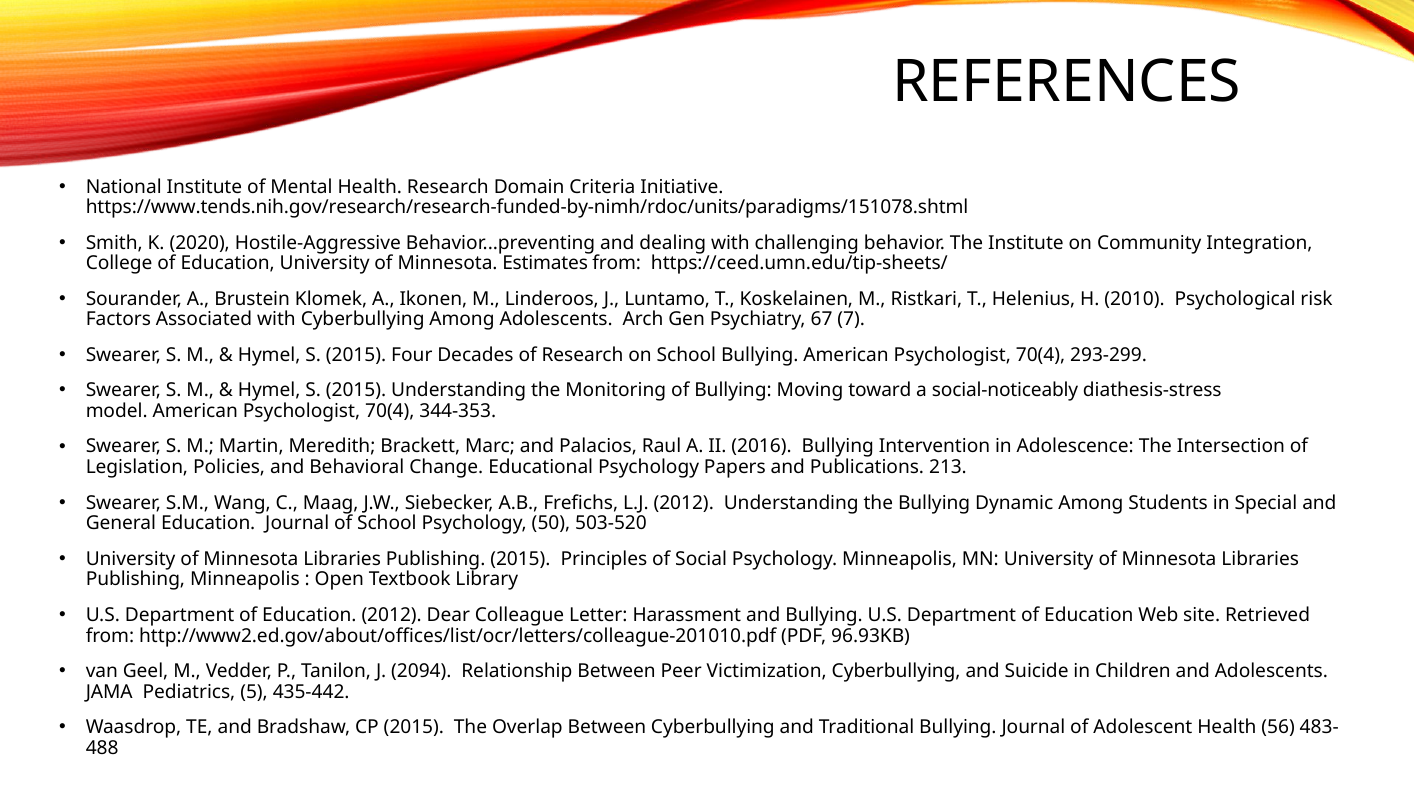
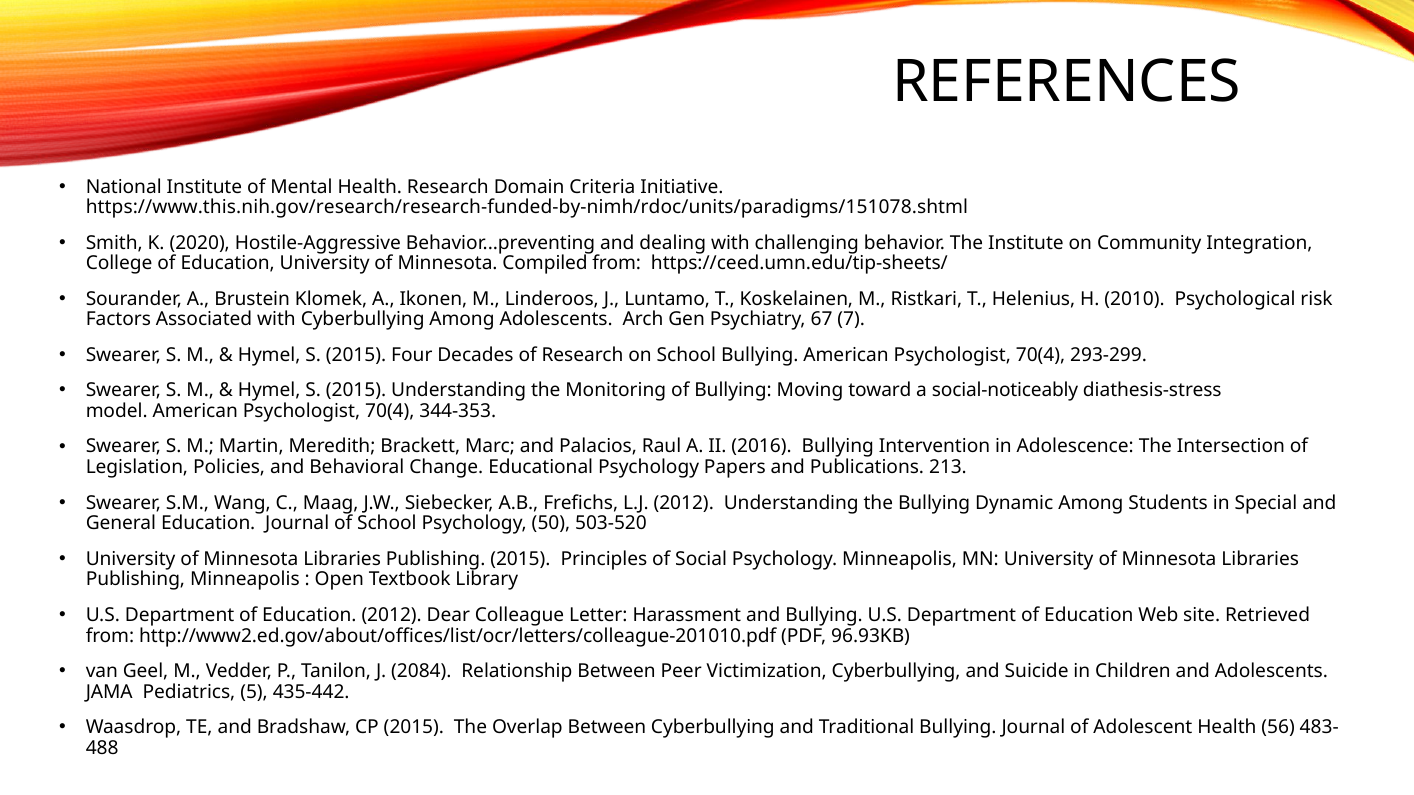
https://www.tends.nih.gov/research/research-funded-by-nimh/rdoc/units/paradigms/151078.shtml: https://www.tends.nih.gov/research/research-funded-by-nimh/rdoc/units/paradigms/151078.shtml -> https://www.this.nih.gov/research/research-funded-by-nimh/rdoc/units/paradigms/151078.shtml (527, 207)
Estimates: Estimates -> Compiled (545, 264)
2094: 2094 -> 2084 (421, 671)
